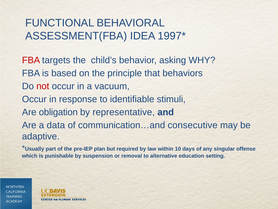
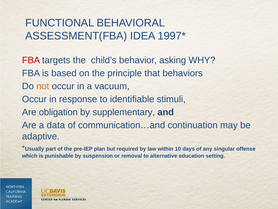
not colour: red -> orange (43, 86)
representative: representative -> supplementary (124, 112)
consecutive: consecutive -> continuation (193, 125)
